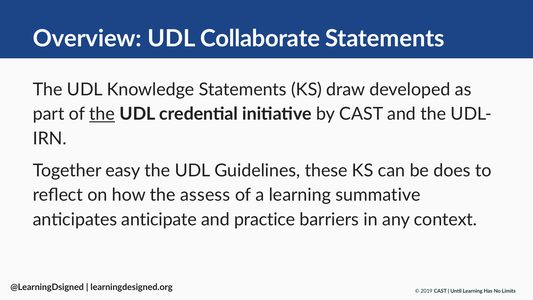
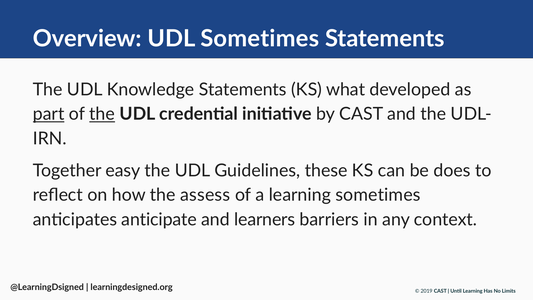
UDL Collaborate: Collaborate -> Sometimes (260, 39)
draw: draw -> what (346, 90)
part underline: none -> present (49, 114)
learning summative: summative -> sometimes (378, 195)
practice: practice -> learners (265, 219)
